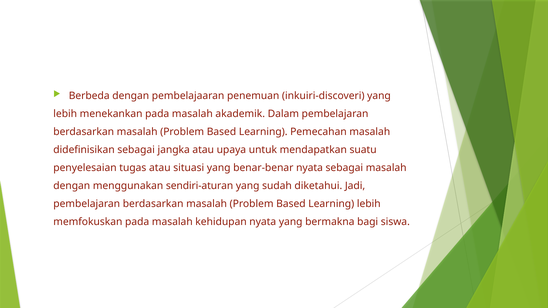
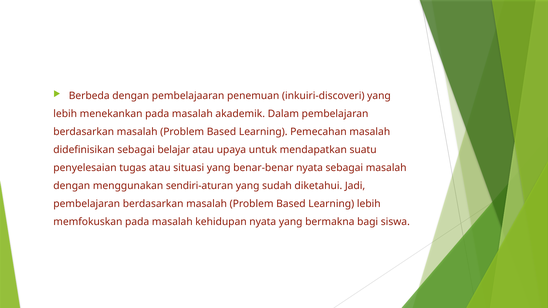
jangka: jangka -> belajar (174, 150)
